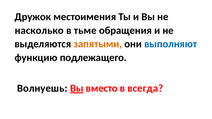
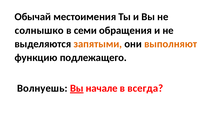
Дружок: Дружок -> Обычай (33, 17)
насколько: насколько -> солнышко (39, 30)
тьме: тьме -> семи (85, 30)
выполняют colour: blue -> orange (171, 44)
вместо: вместо -> начале (102, 88)
